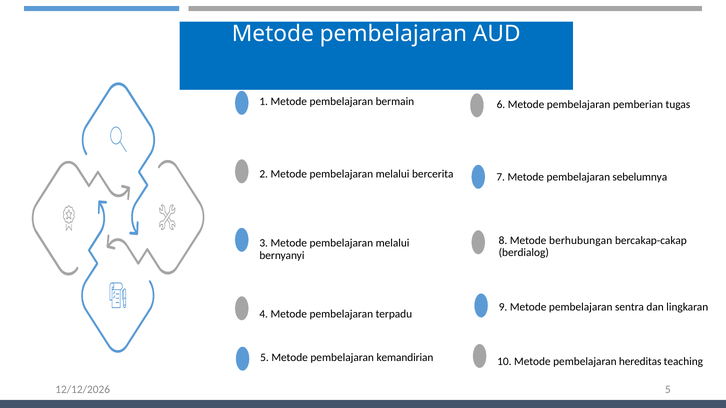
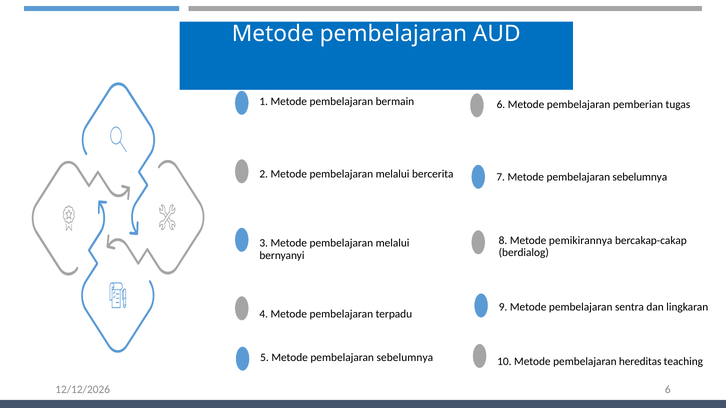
berhubungan: berhubungan -> pemikirannya (581, 241)
5 Metode pembelajaran kemandirian: kemandirian -> sebelumnya (405, 358)
5: 5 -> 6 (668, 390)
